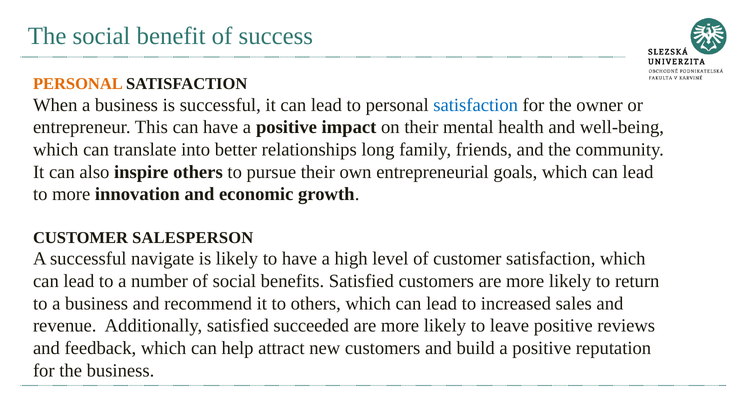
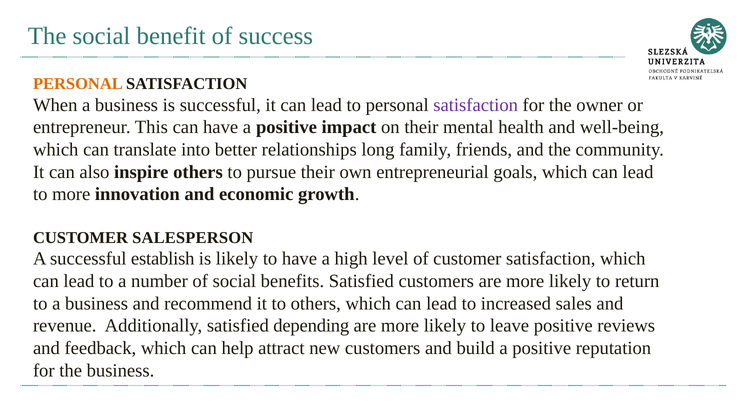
satisfaction colour: blue -> purple (476, 105)
navigate: navigate -> establish (163, 259)
succeeded: succeeded -> depending (311, 326)
